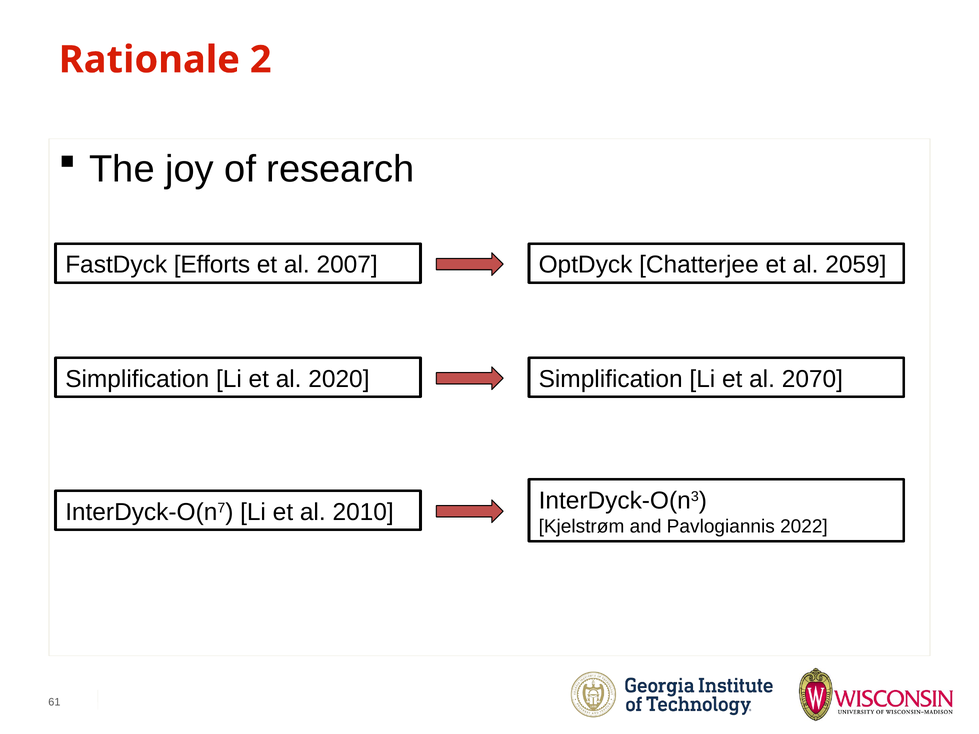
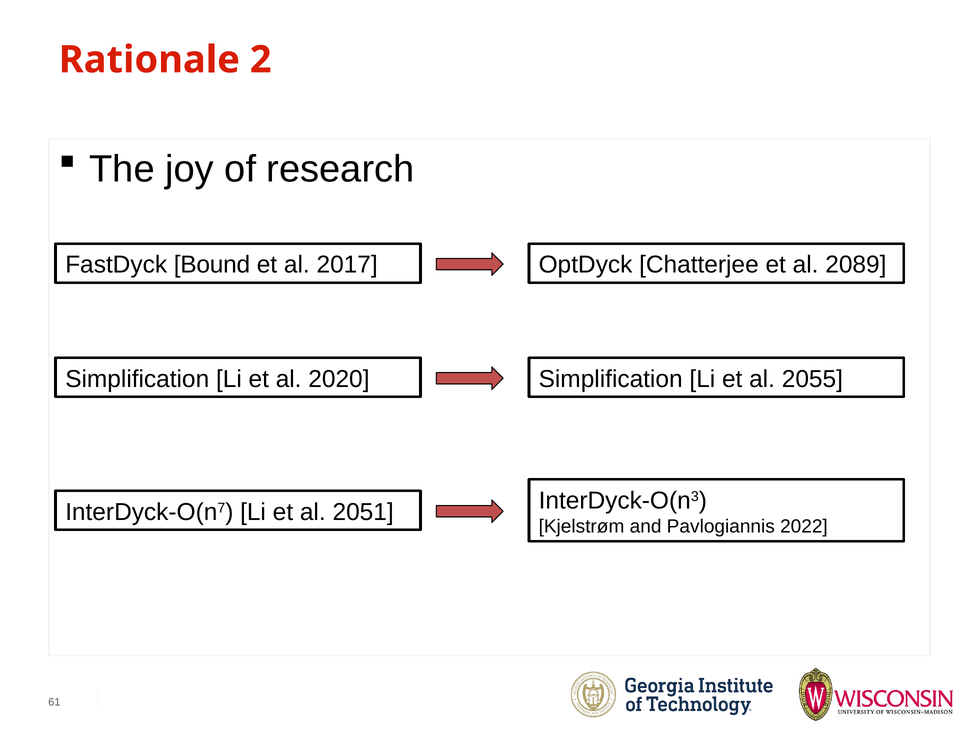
Efforts: Efforts -> Bound (212, 265)
2007: 2007 -> 2017 (347, 265)
2059: 2059 -> 2089 (856, 265)
2070: 2070 -> 2055 (812, 379)
2010: 2010 -> 2051 (363, 512)
